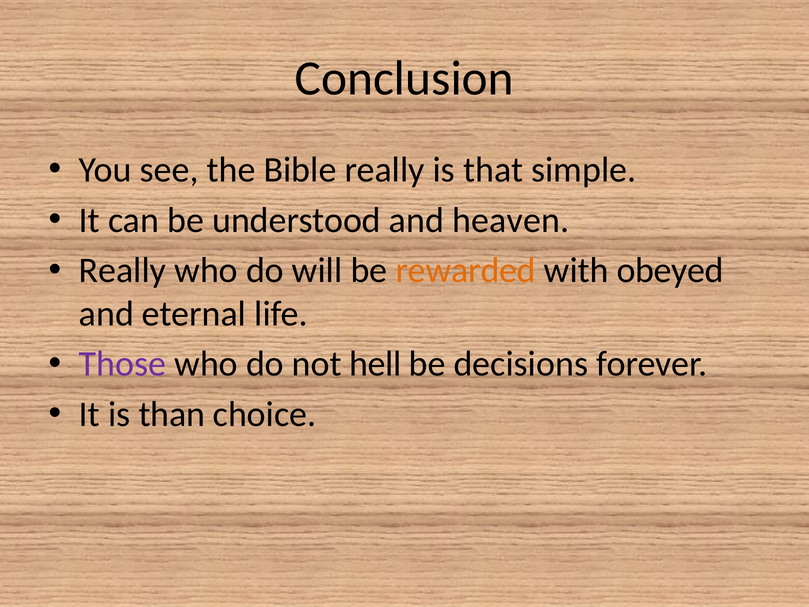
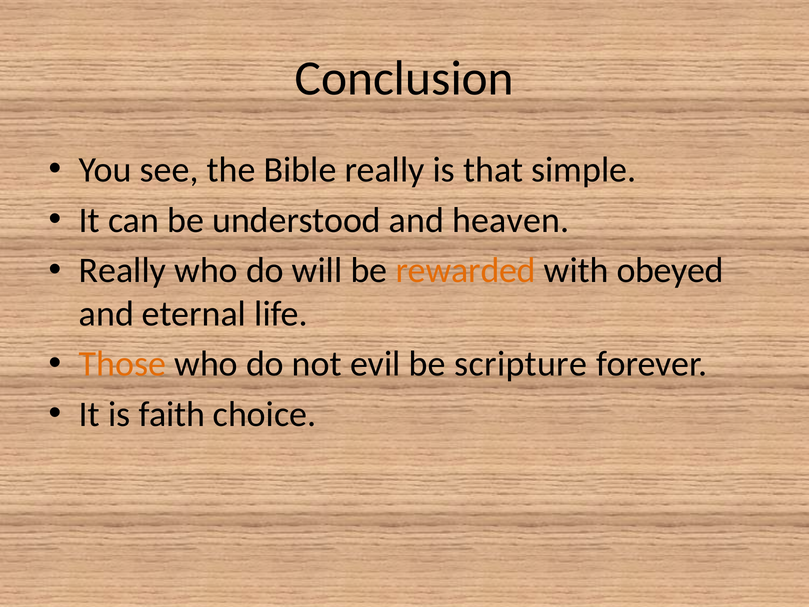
Those colour: purple -> orange (123, 364)
hell: hell -> evil (375, 364)
decisions: decisions -> scripture (521, 364)
than: than -> faith (172, 414)
